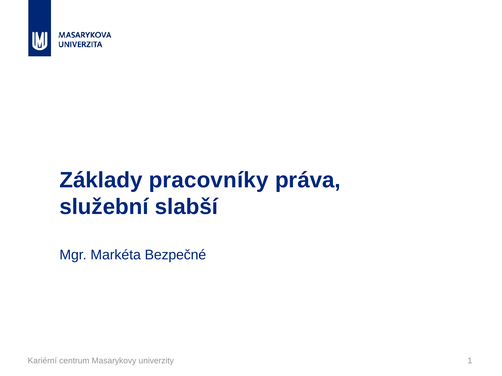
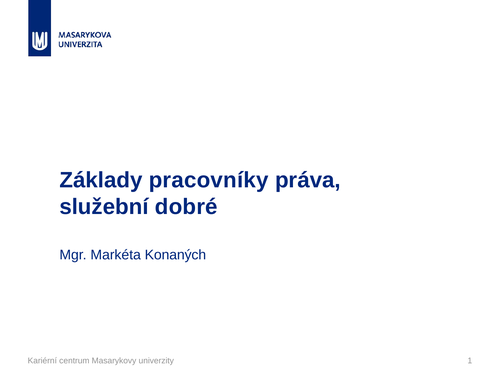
slabší: slabší -> dobré (186, 207)
Bezpečné: Bezpečné -> Konaných (175, 255)
